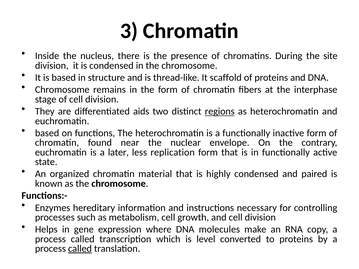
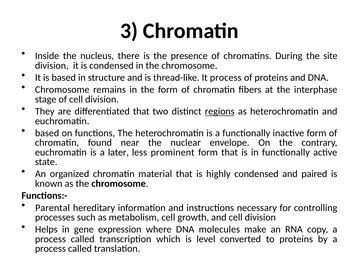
It scaffold: scaffold -> process (226, 78)
differentiated aids: aids -> that (141, 112)
replication: replication -> prominent (173, 152)
Enzymes: Enzymes -> Parental (53, 208)
called underline: present -> none (80, 249)
